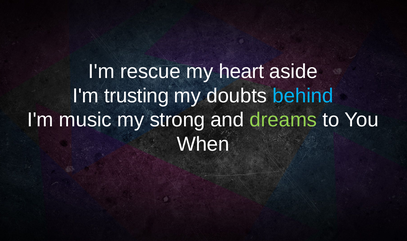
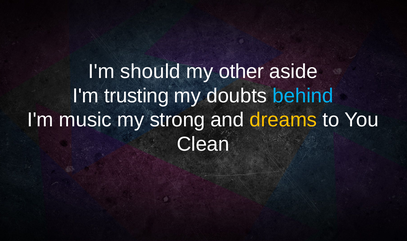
rescue: rescue -> should (150, 71)
heart: heart -> other (241, 71)
dreams colour: light green -> yellow (283, 120)
When: When -> Clean (203, 144)
